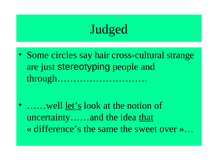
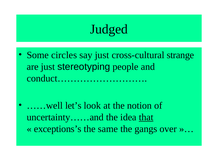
say hair: hair -> just (102, 55)
through………………………: through……………………… -> conduct……………………… (87, 78)
let’s underline: present -> none (73, 105)
difference’s: difference’s -> exceptions’s (58, 128)
sweet: sweet -> gangs (146, 128)
